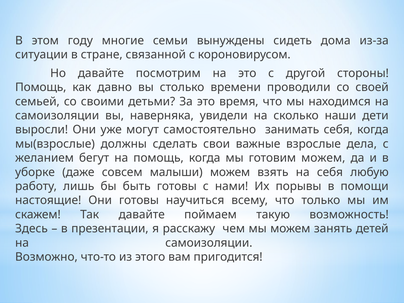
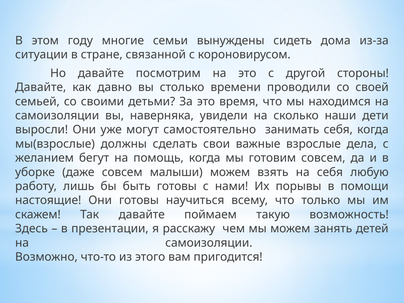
Помощь: Помощь -> Давайте (41, 87)
готовим можем: можем -> совсем (323, 158)
